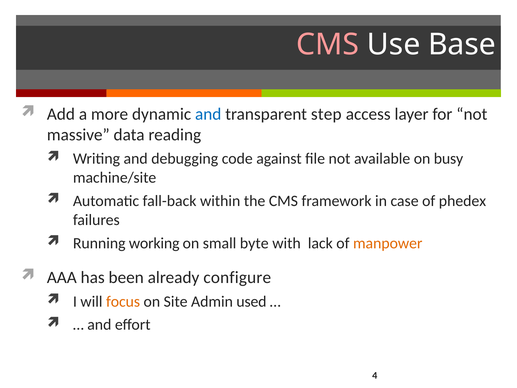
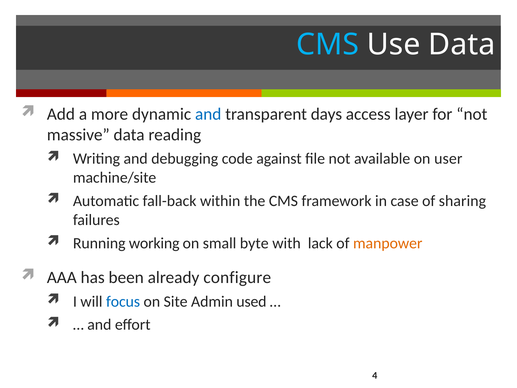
CMS colour: pink -> light blue (328, 44)
Use Base: Base -> Data (462, 44)
step: step -> days (326, 114)
busy: busy -> user (448, 159)
phedex: phedex -> sharing (462, 201)
focus colour: orange -> blue (123, 301)
